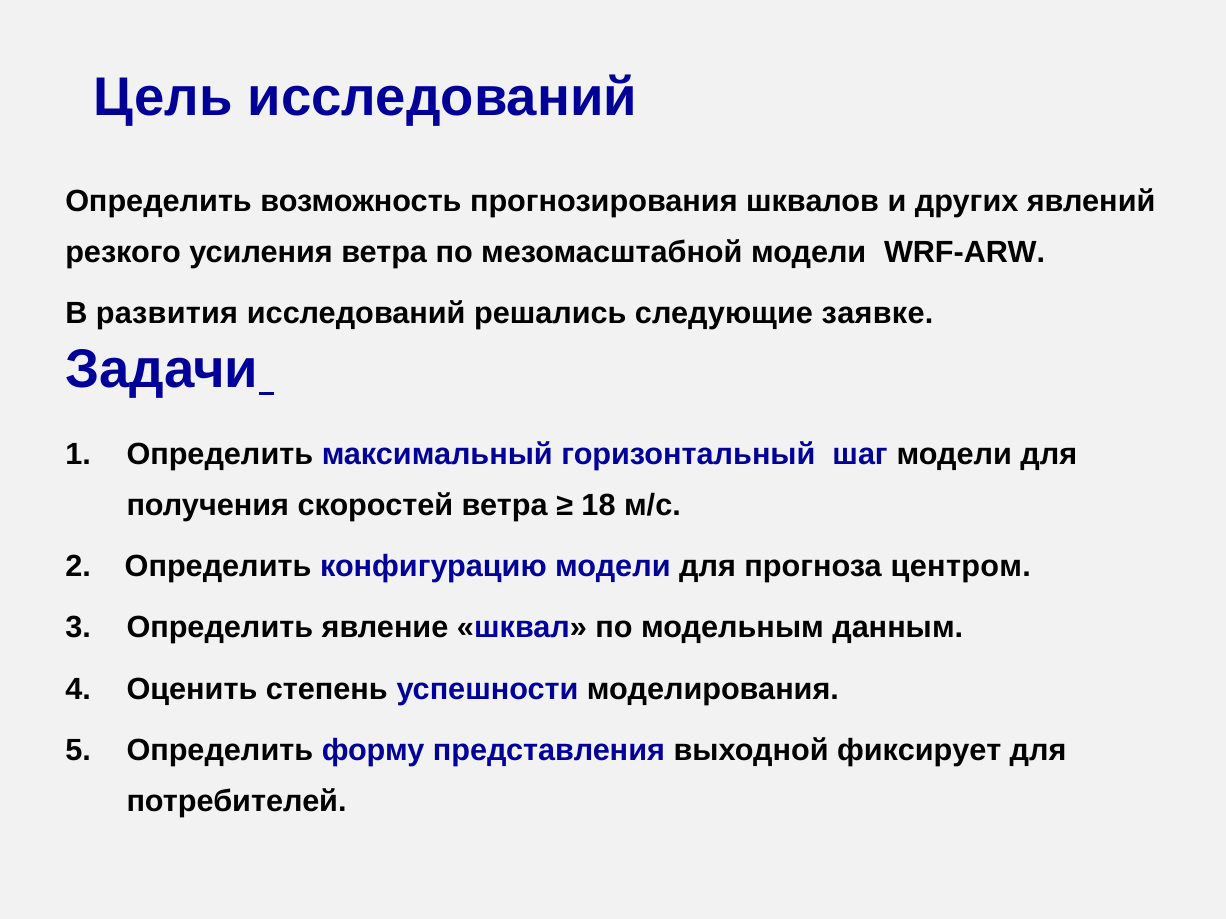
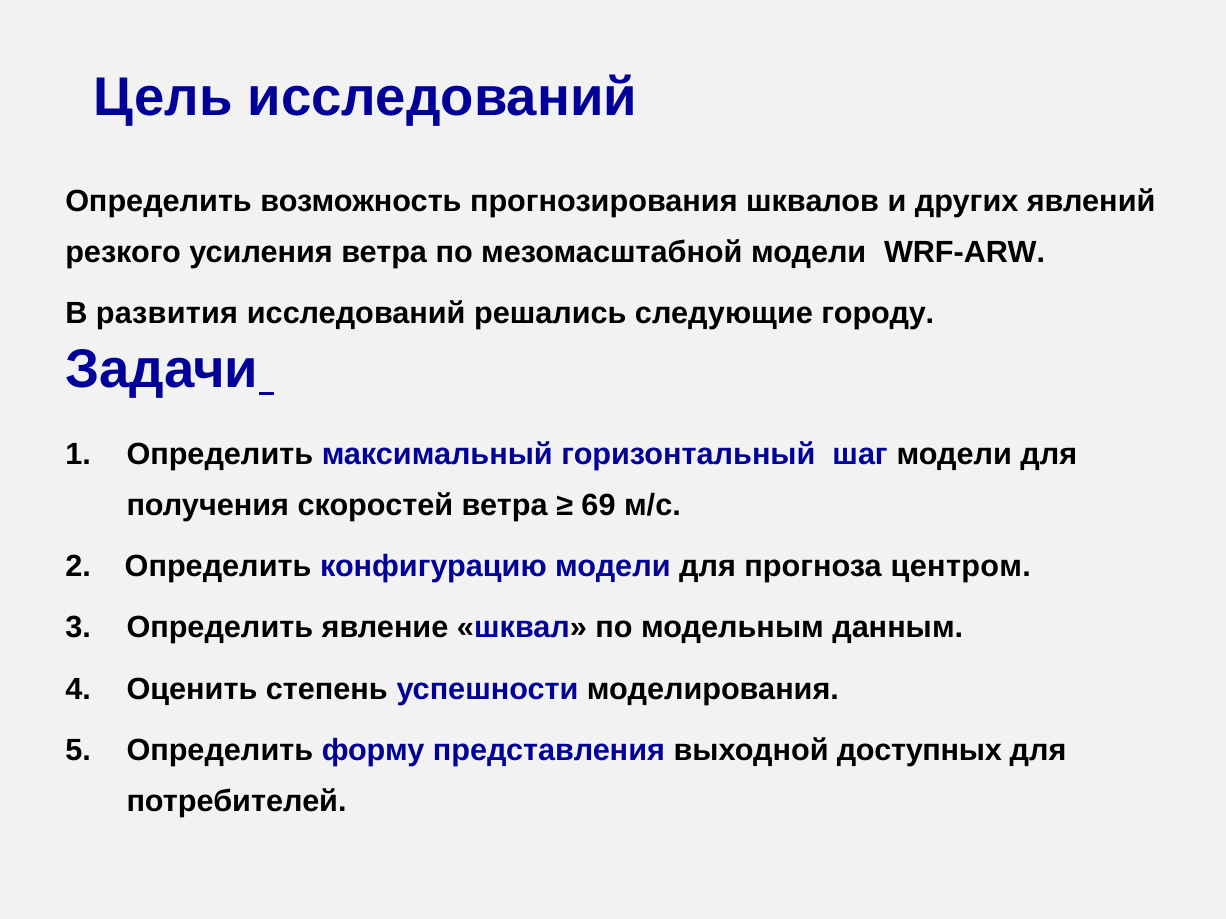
заявке: заявке -> городу (878, 314)
18: 18 -> 69 (599, 505)
фиксирует: фиксирует -> доступных (919, 751)
